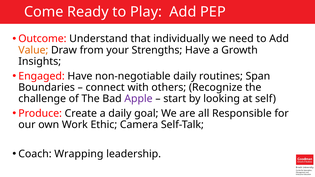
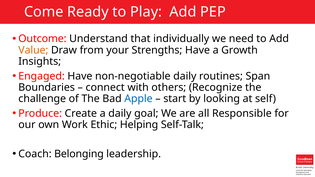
Apple colour: purple -> blue (138, 99)
Camera: Camera -> Helping (139, 125)
Wrapping: Wrapping -> Belonging (79, 154)
